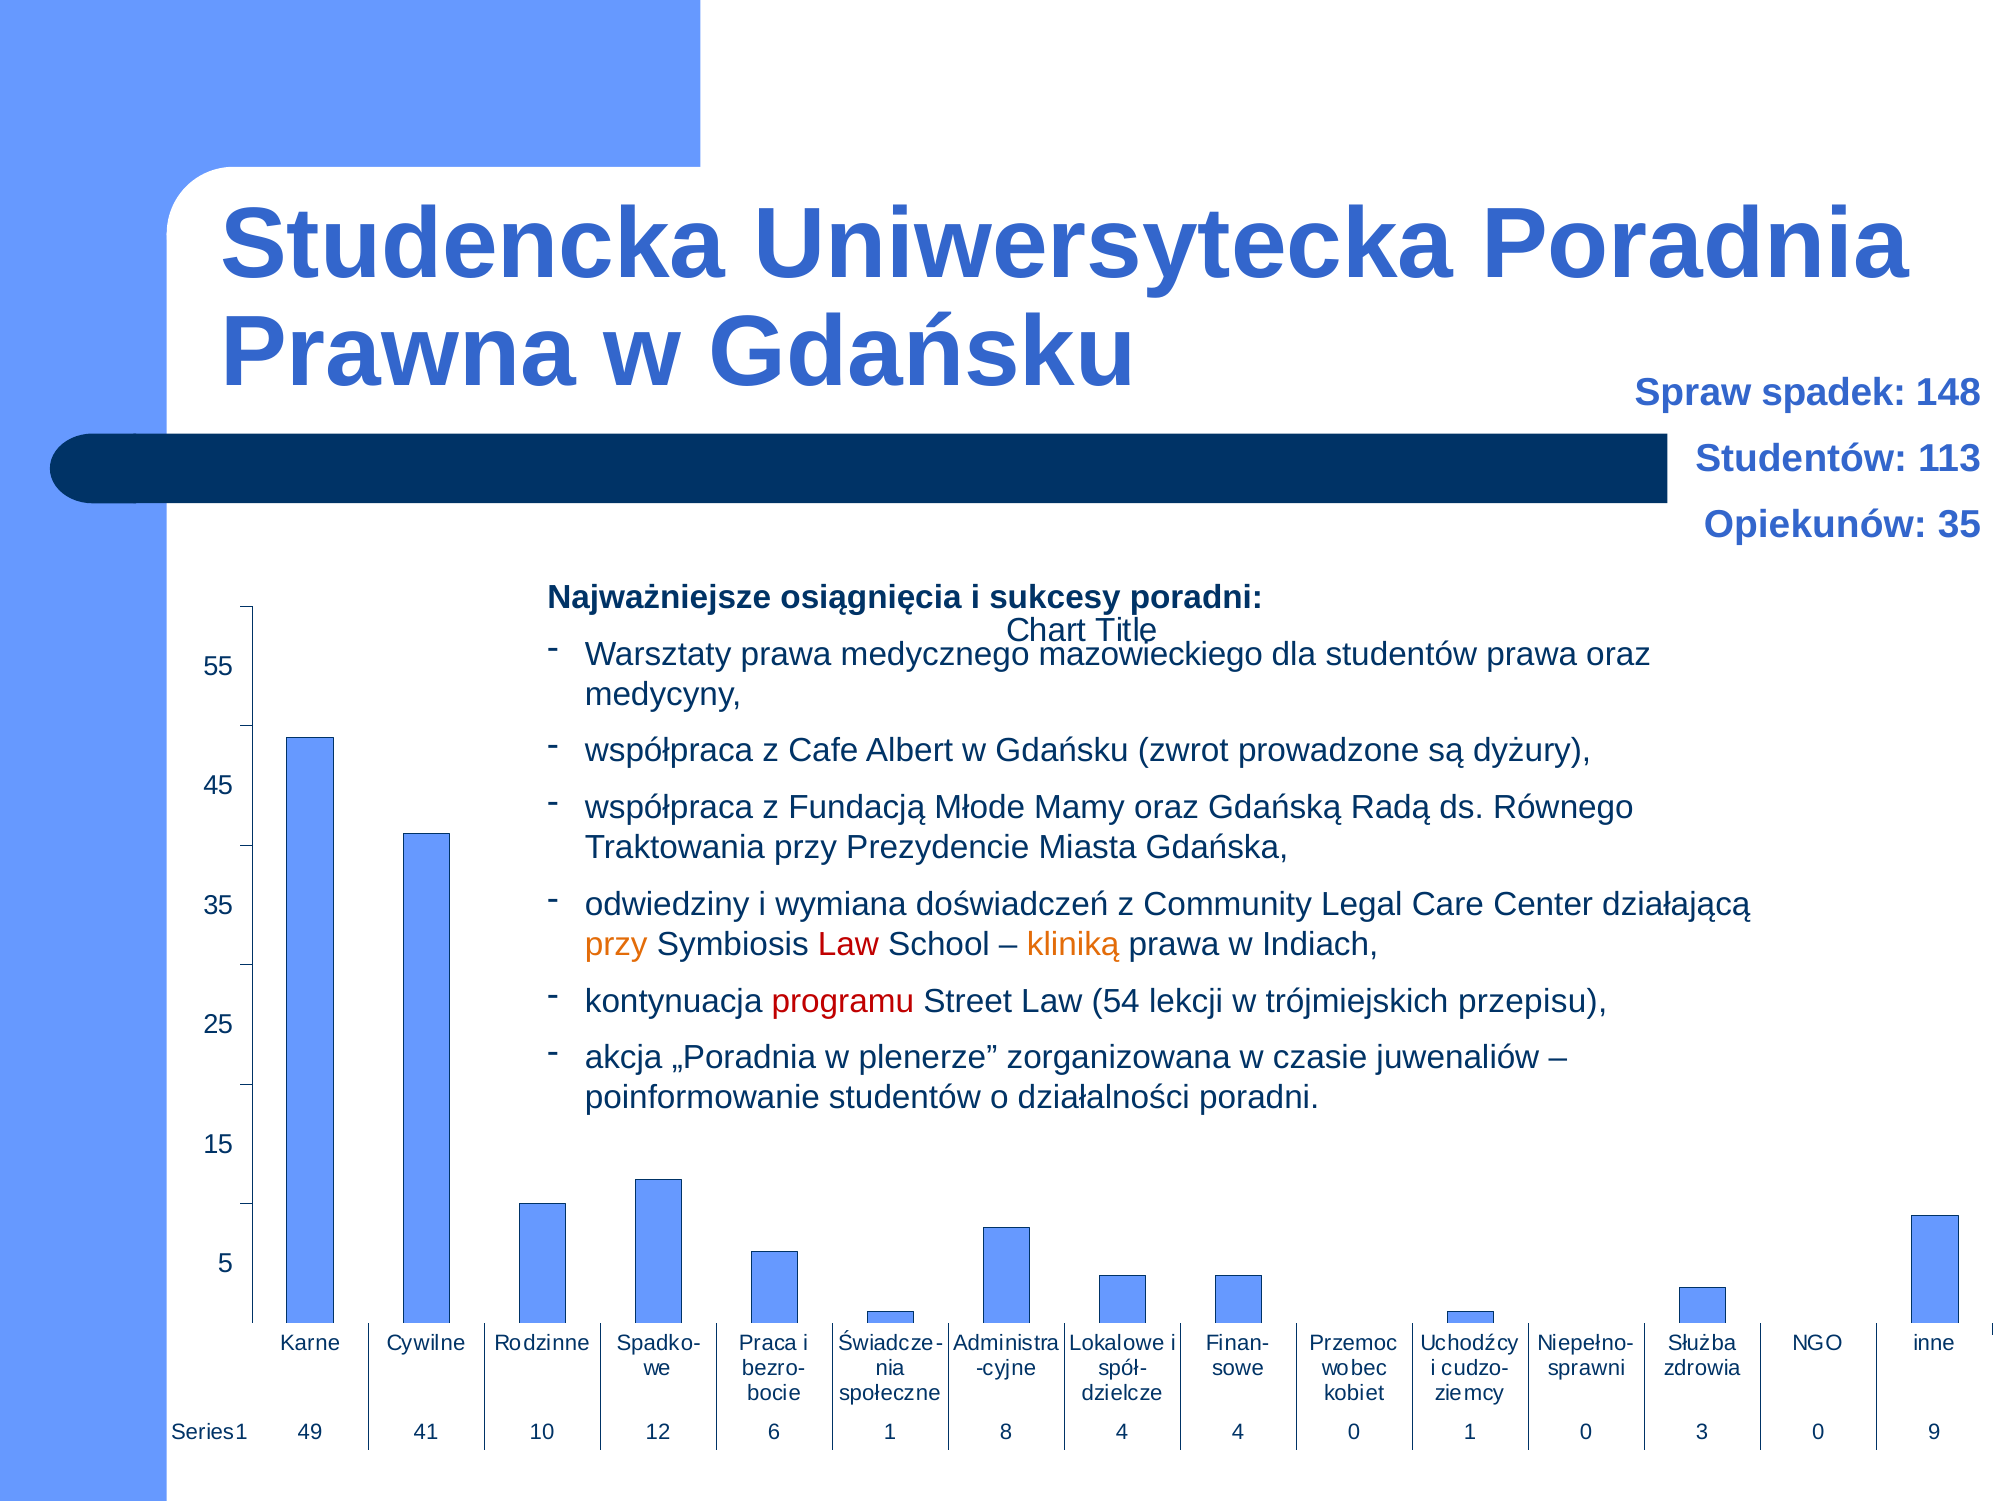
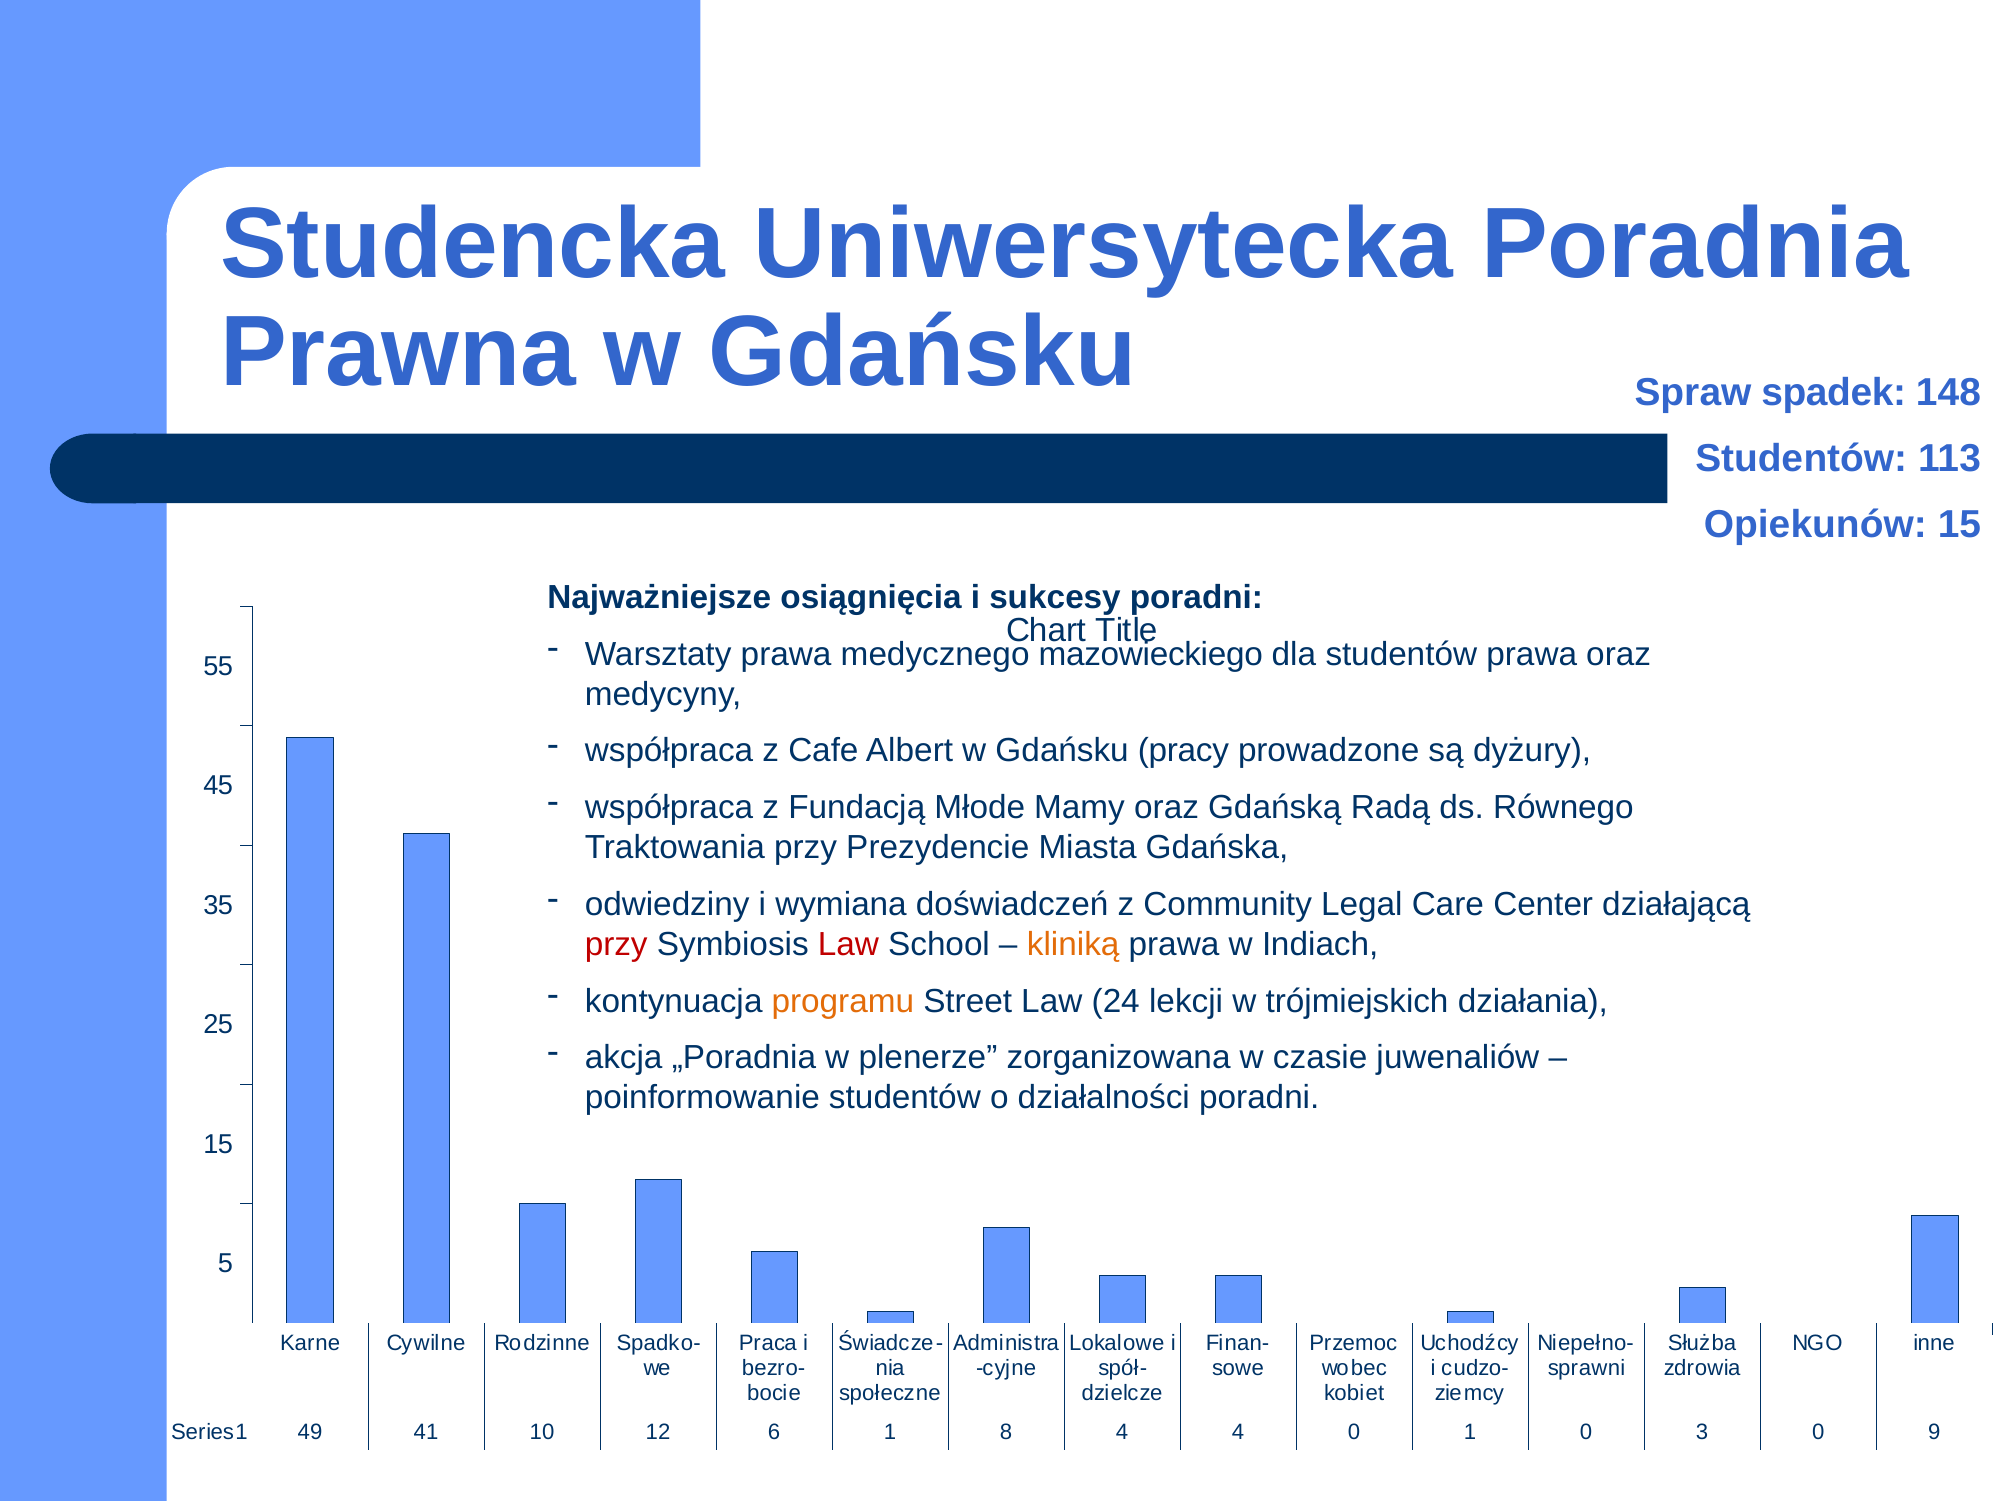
Opiekunów 35: 35 -> 15 (1959, 525)
zwrot: zwrot -> pracy (1183, 751)
przy colour: orange -> red (616, 944)
programu colour: red -> orange (843, 1001)
54: 54 -> 24 (1116, 1001)
przepisu: przepisu -> działania (1533, 1001)
